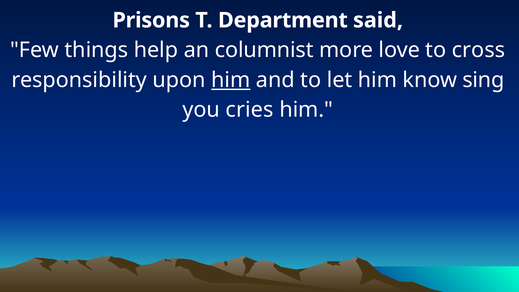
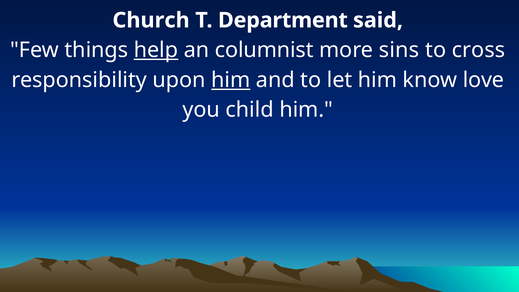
Prisons: Prisons -> Church (151, 20)
help underline: none -> present (156, 50)
love: love -> sins (399, 50)
sing: sing -> love (483, 80)
cries: cries -> child (250, 110)
